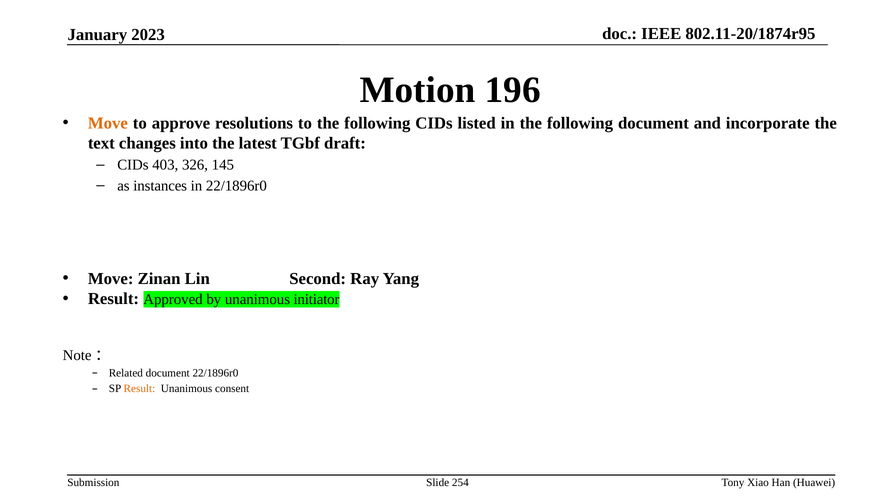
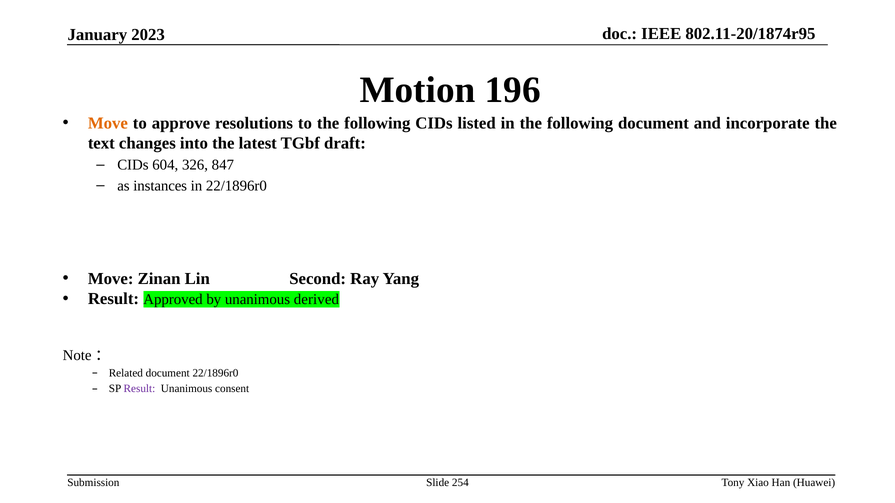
403: 403 -> 604 (165, 165)
145: 145 -> 847 (223, 165)
initiator: initiator -> derived (316, 300)
Result colour: orange -> purple (139, 389)
